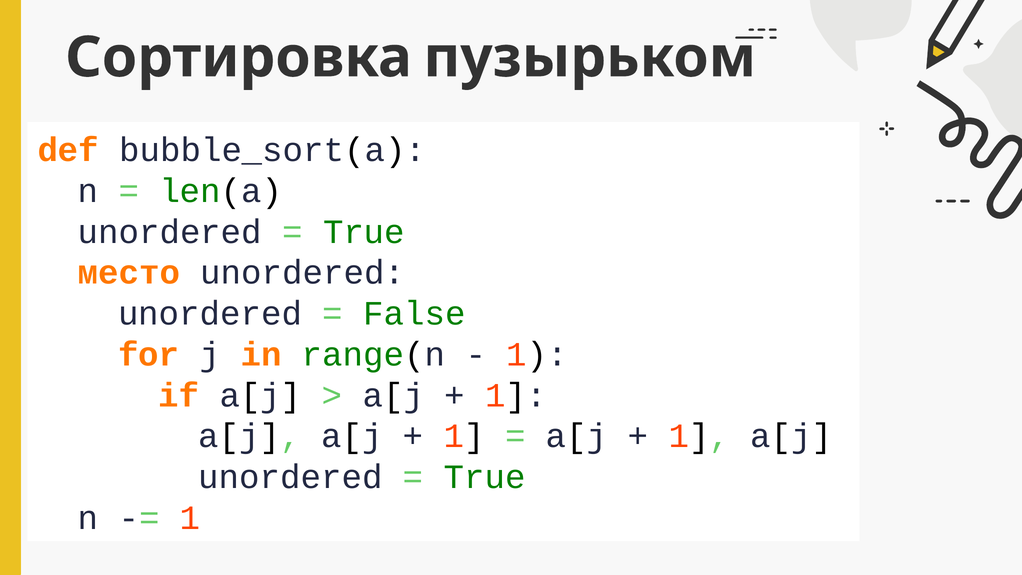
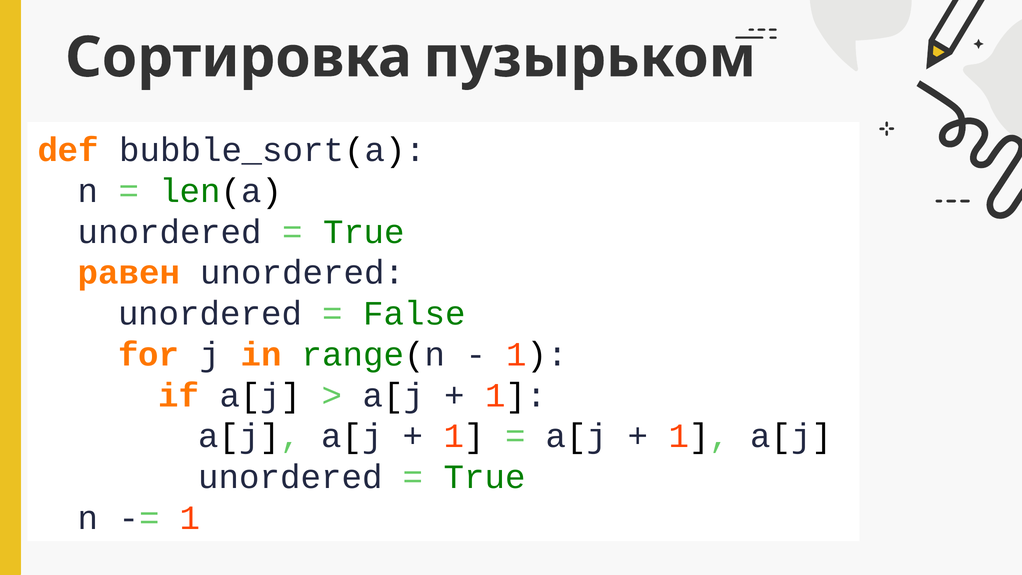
место: место -> равен (129, 273)
